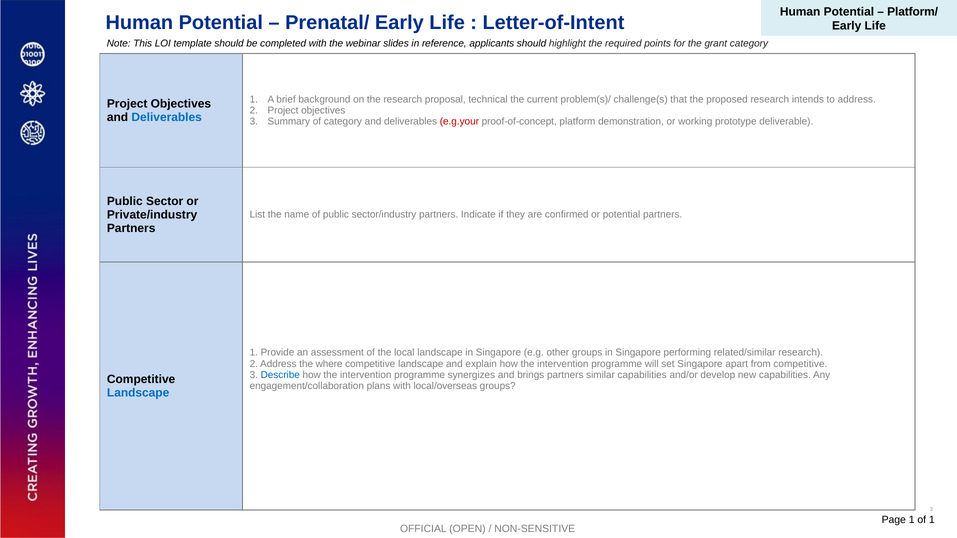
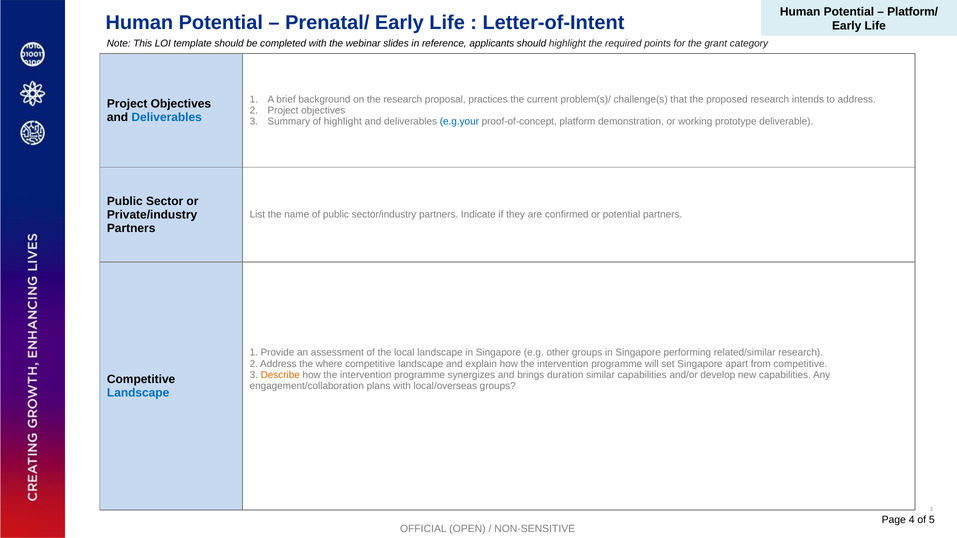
technical: technical -> practices (488, 99)
of category: category -> highlight (343, 122)
e.g.your colour: red -> blue (459, 122)
Describe colour: blue -> orange (280, 375)
brings partners: partners -> duration (565, 375)
Page 1: 1 -> 4 (912, 520)
of 1: 1 -> 5 (932, 520)
